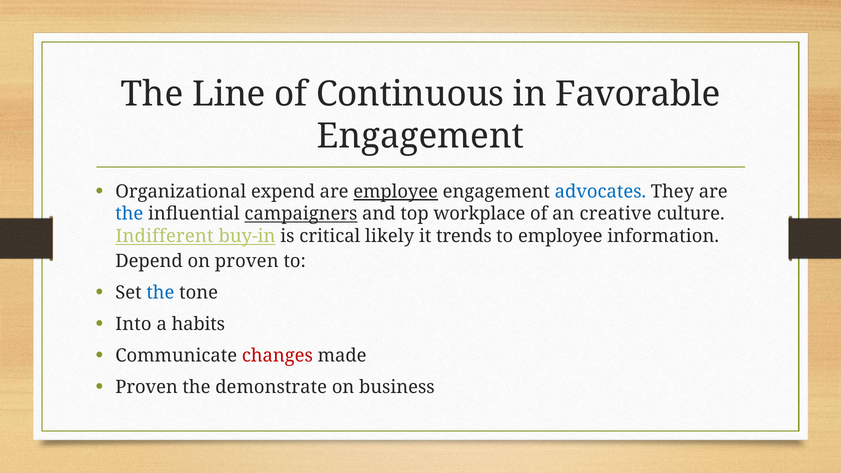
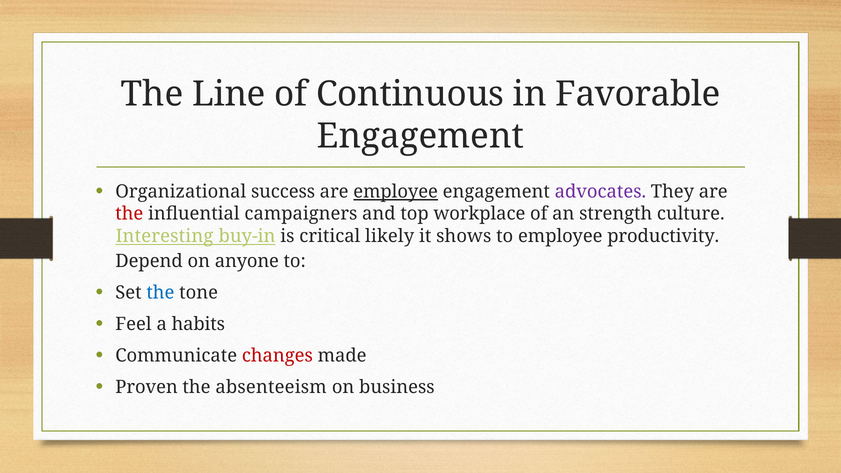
expend: expend -> success (283, 192)
advocates colour: blue -> purple (600, 192)
the colour: blue -> red (129, 214)
campaigners underline: present -> none (301, 214)
creative: creative -> strength (616, 214)
Indifferent: Indifferent -> Interesting (165, 236)
trends: trends -> shows (464, 236)
information: information -> productivity (663, 236)
on proven: proven -> anyone (247, 261)
Into: Into -> Feel (134, 324)
demonstrate: demonstrate -> absenteeism (271, 387)
